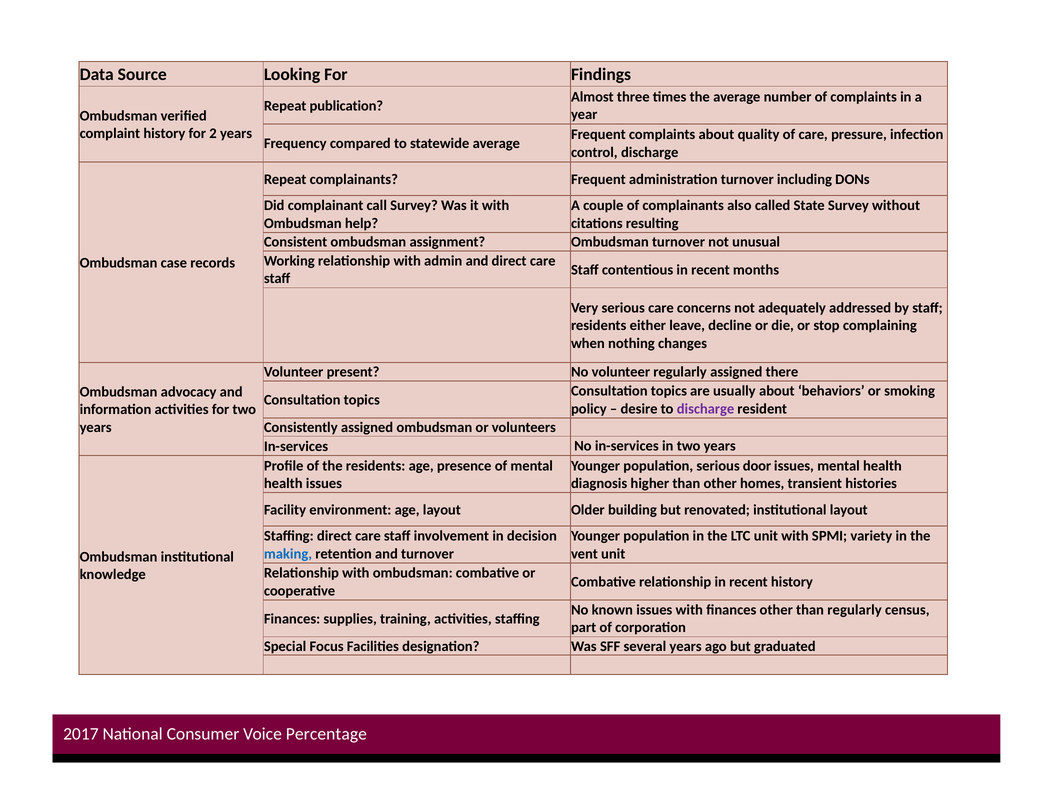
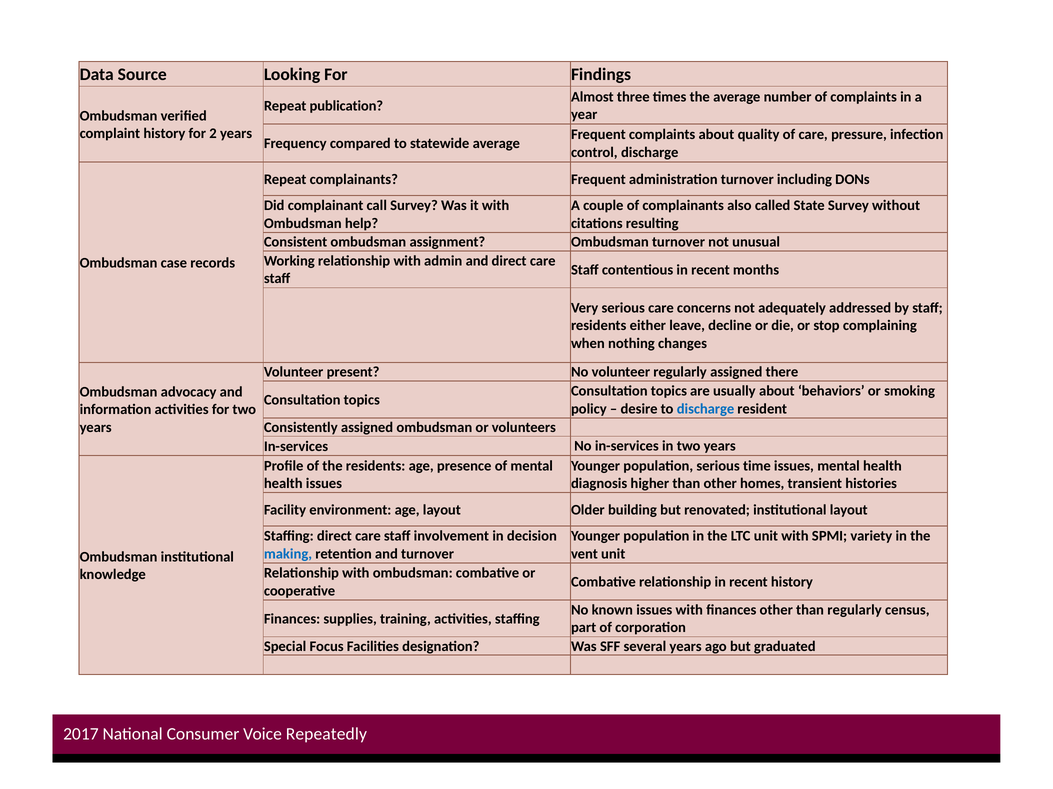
discharge colour: purple -> blue (706, 409)
door: door -> time (757, 466)
Percentage: Percentage -> Repeatedly (326, 735)
